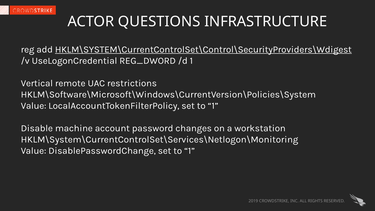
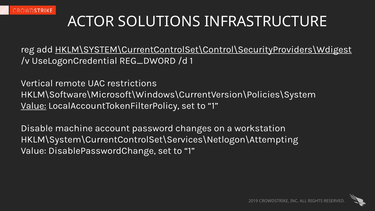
QUESTIONS: QUESTIONS -> SOLUTIONS (159, 21)
Value underline: none -> present (34, 106)
HKLM\System\CurrentControlSet\Services\Netlogon\Monitoring: HKLM\System\CurrentControlSet\Services\Netlogon\Monitoring -> HKLM\System\CurrentControlSet\Services\Netlogon\Attempting (160, 139)
